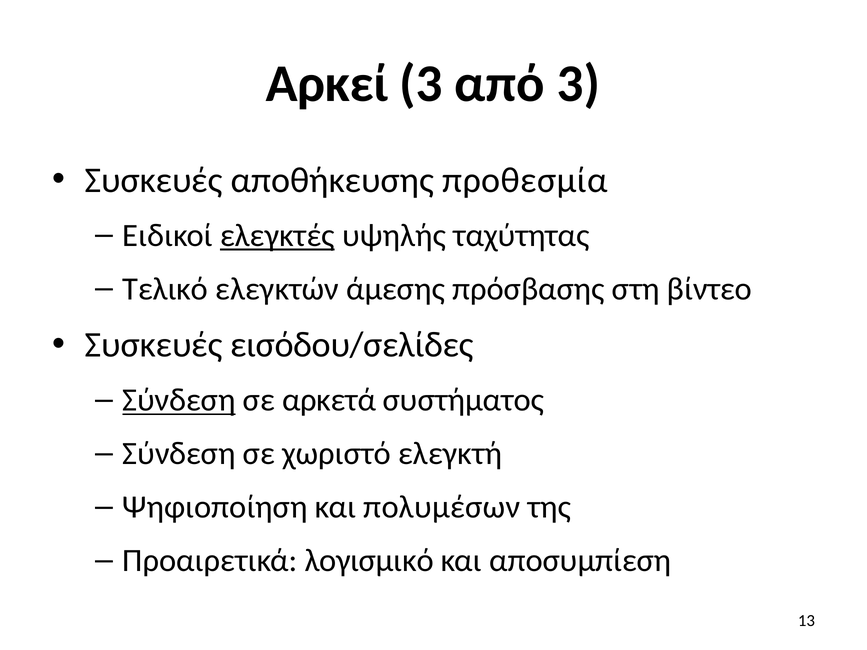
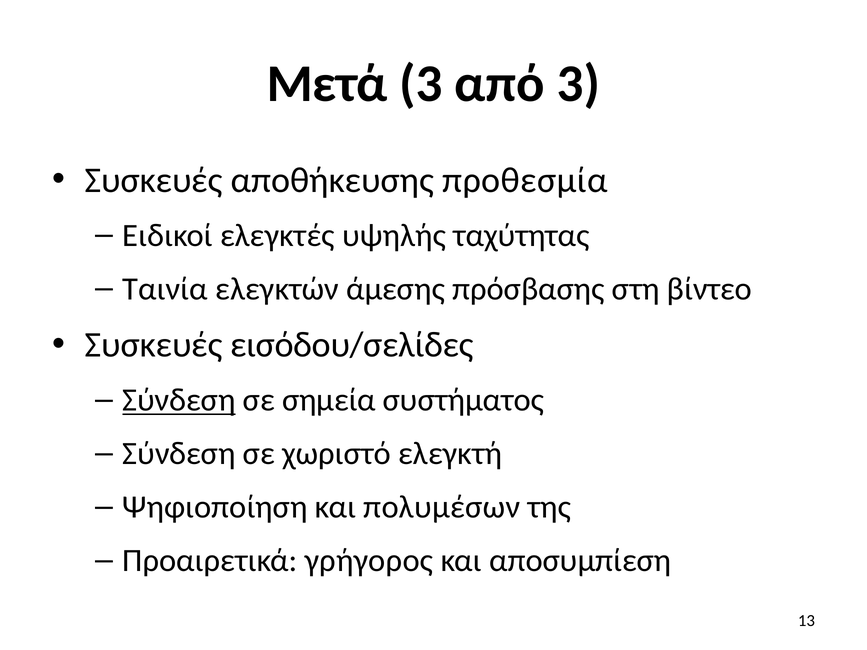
Αρκεί: Αρκεί -> Μετά (327, 84)
ελεγκτές underline: present -> none (277, 236)
Τελικό: Τελικό -> Ταινία (165, 289)
αρκετά: αρκετά -> σημεία (329, 400)
λογισμικό: λογισμικό -> γρήγορος (369, 561)
